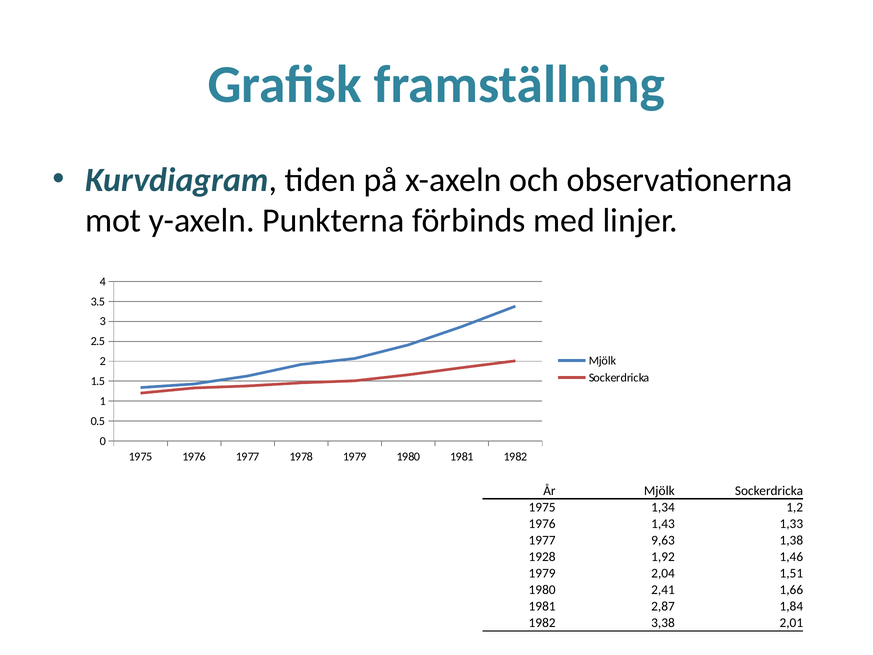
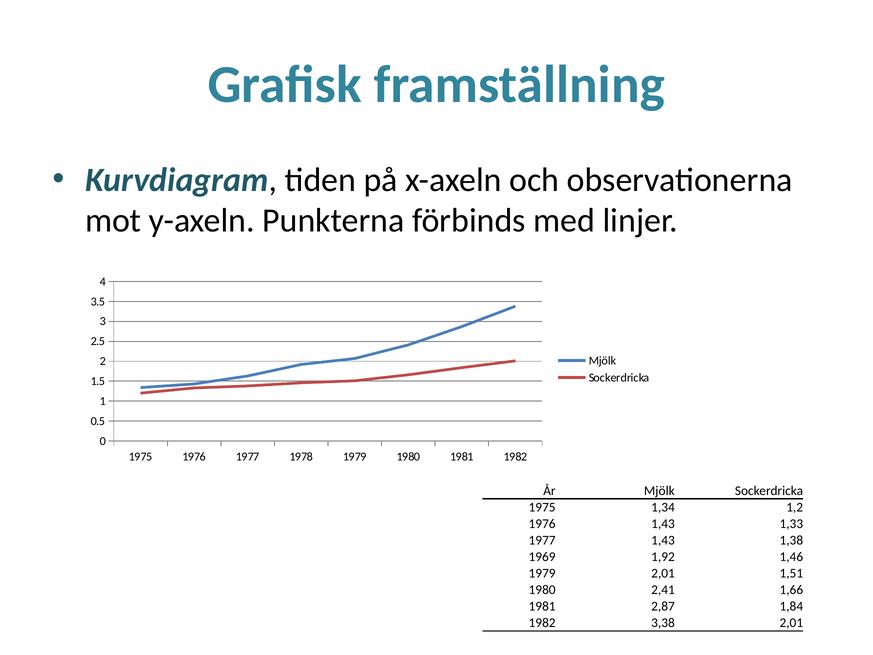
1977 9,63: 9,63 -> 1,43 (663, 540)
1928: 1928 -> 1969 (542, 557)
1979 2,04: 2,04 -> 2,01 (663, 573)
